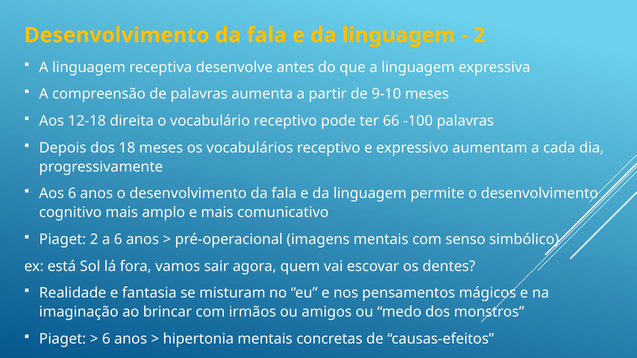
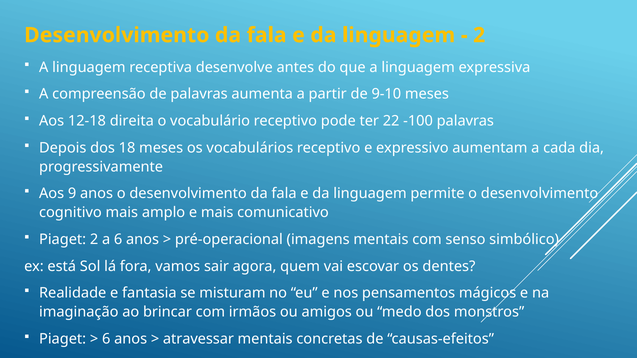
66: 66 -> 22 (391, 121)
Aos 6: 6 -> 9 (72, 194)
hipertonia: hipertonia -> atravessar (198, 339)
